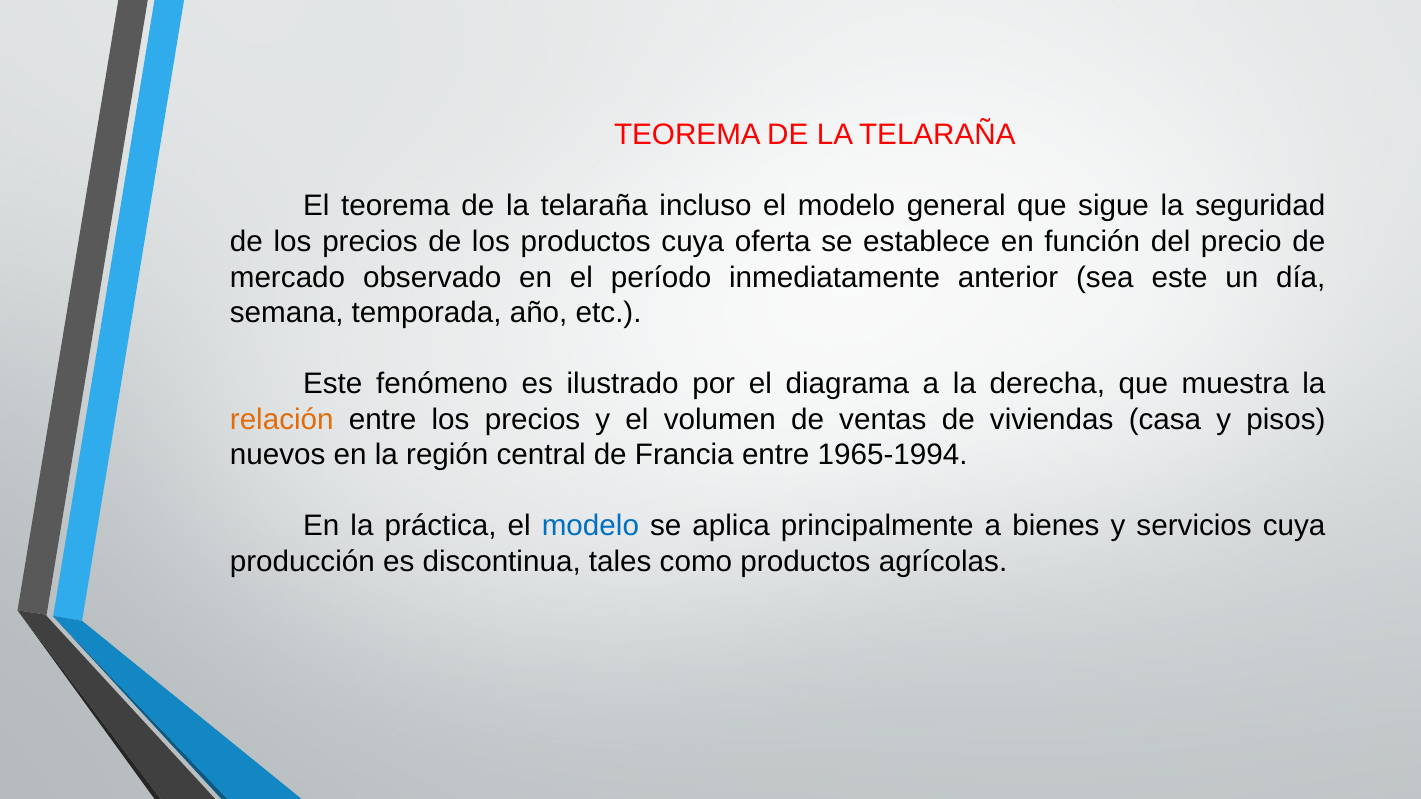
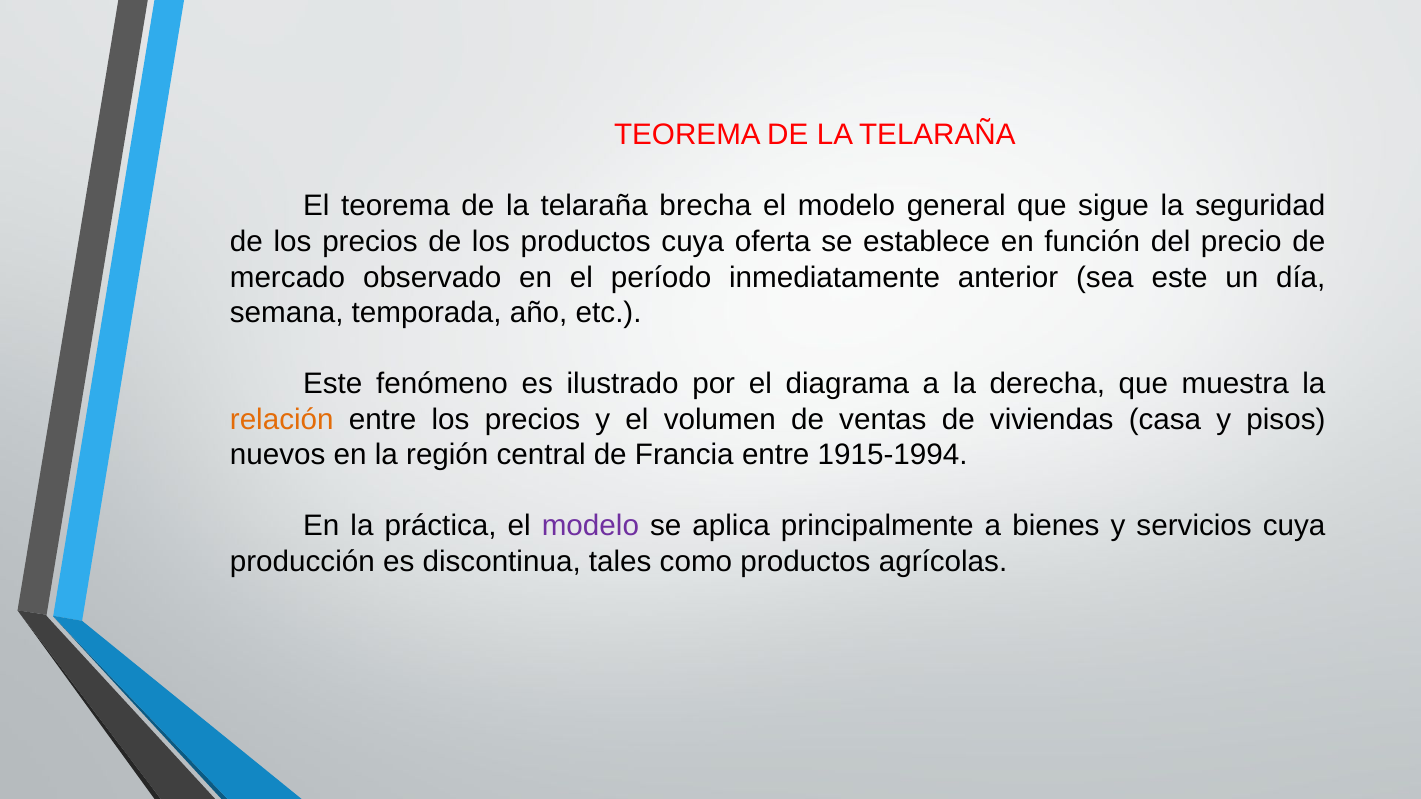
incluso: incluso -> brecha (705, 206)
1965-1994: 1965-1994 -> 1915-1994 (893, 455)
modelo colour: blue -> purple (590, 526)
